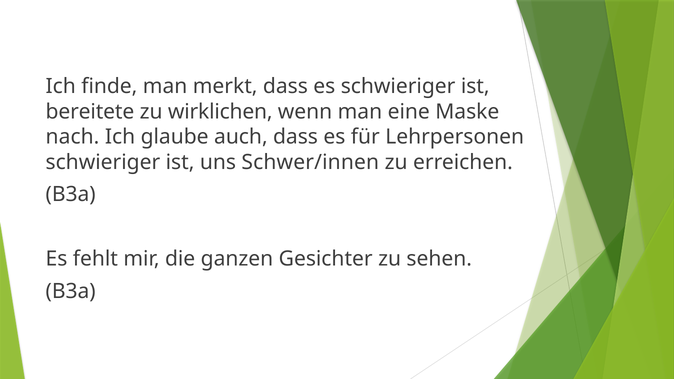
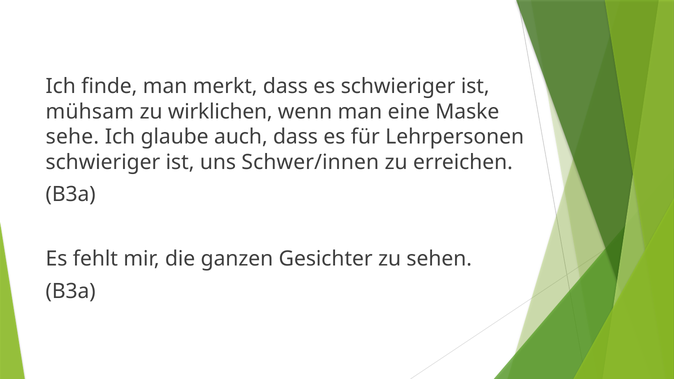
bereitete: bereitete -> mühsam (90, 112)
nach: nach -> sehe (72, 137)
